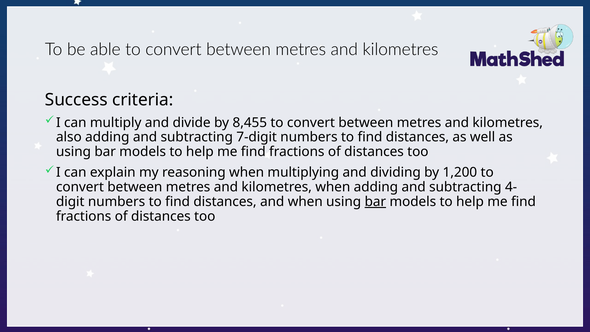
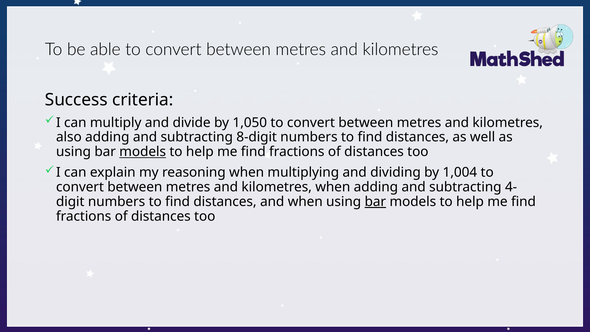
8,455: 8,455 -> 1,050 (250, 123)
7-digit: 7-digit -> 8-digit (257, 137)
models underline: none -> present (143, 152)
1,200: 1,200 -> 1,004 (460, 172)
